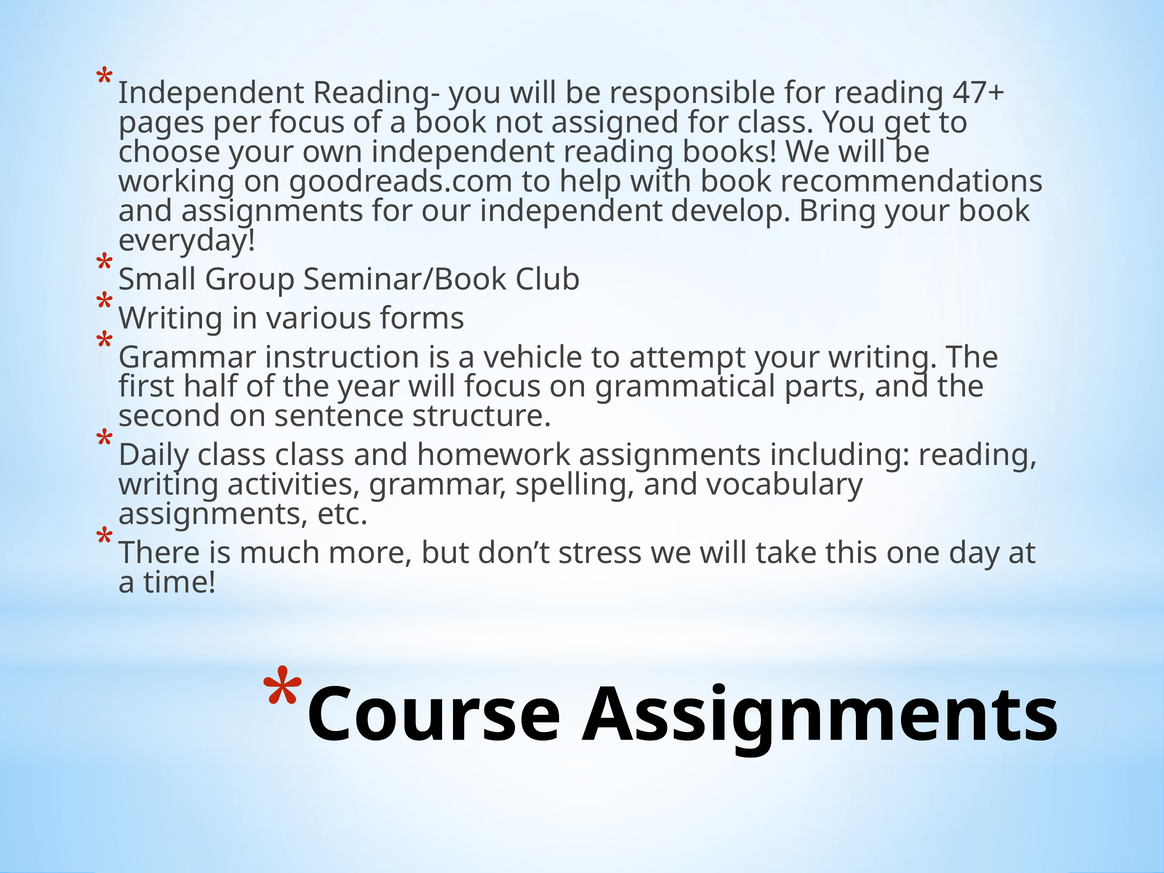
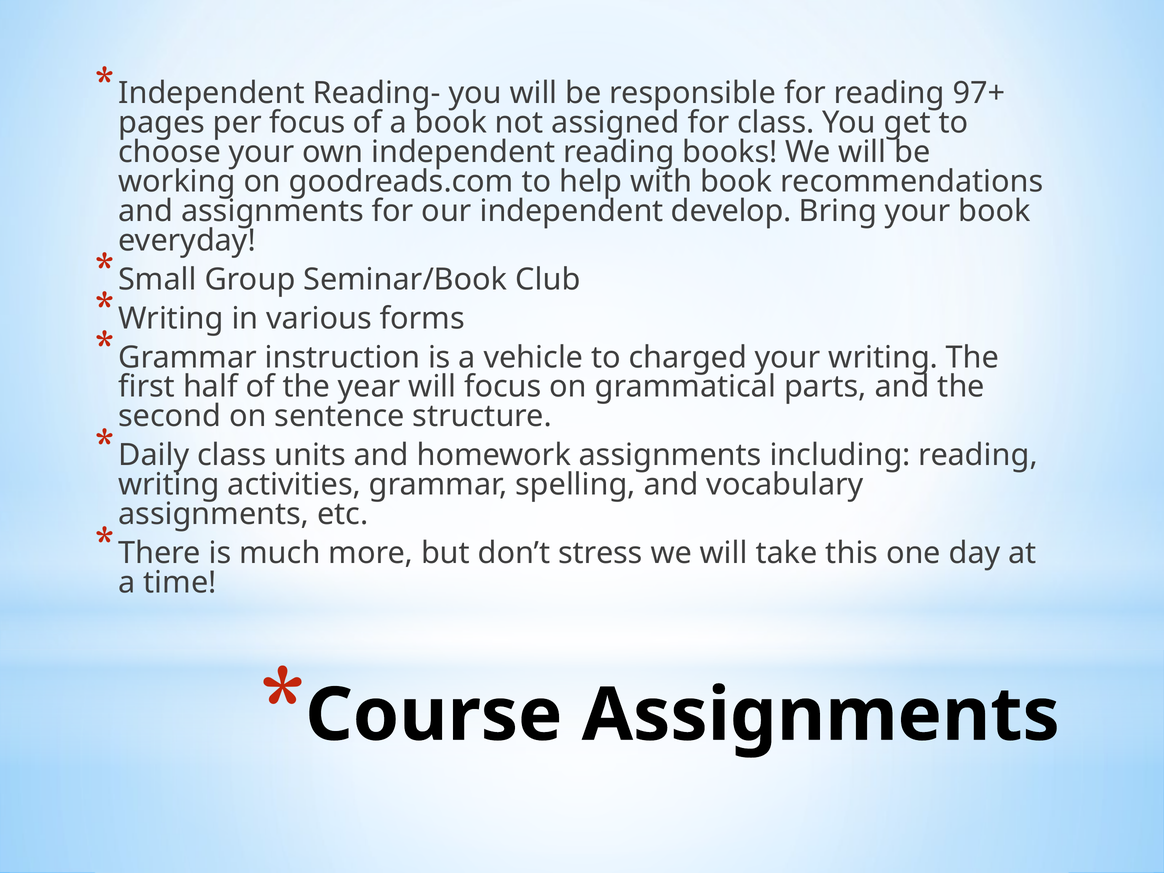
47+: 47+ -> 97+ (979, 93)
attempt: attempt -> charged (688, 357)
class class: class -> units (310, 455)
